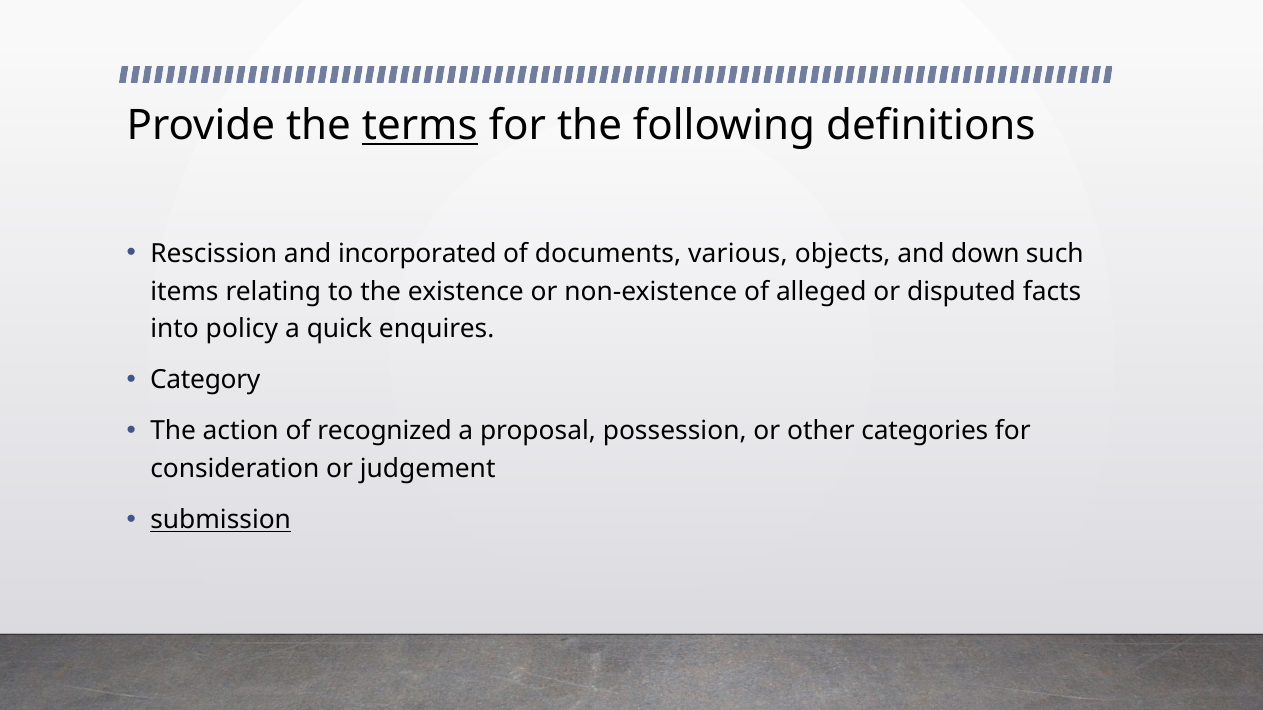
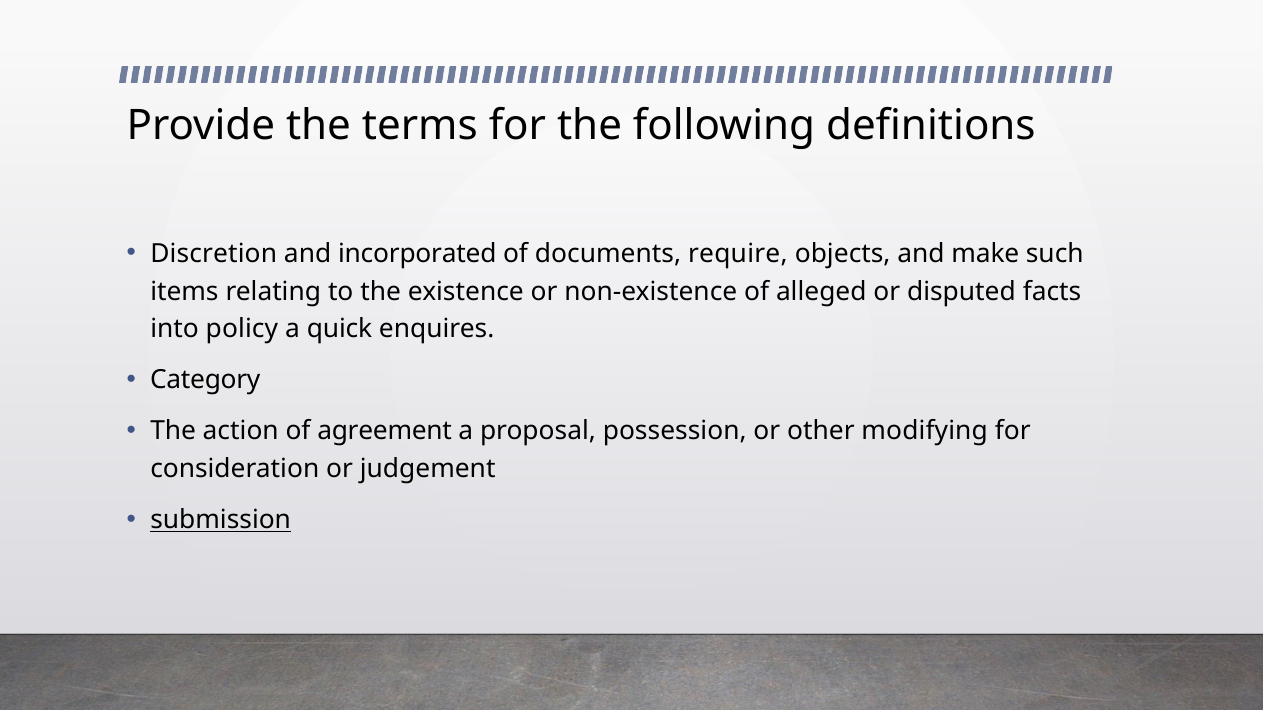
terms underline: present -> none (420, 126)
Rescission: Rescission -> Discretion (214, 254)
various: various -> require (738, 254)
down: down -> make (985, 254)
recognized: recognized -> agreement (385, 432)
categories: categories -> modifying (925, 432)
